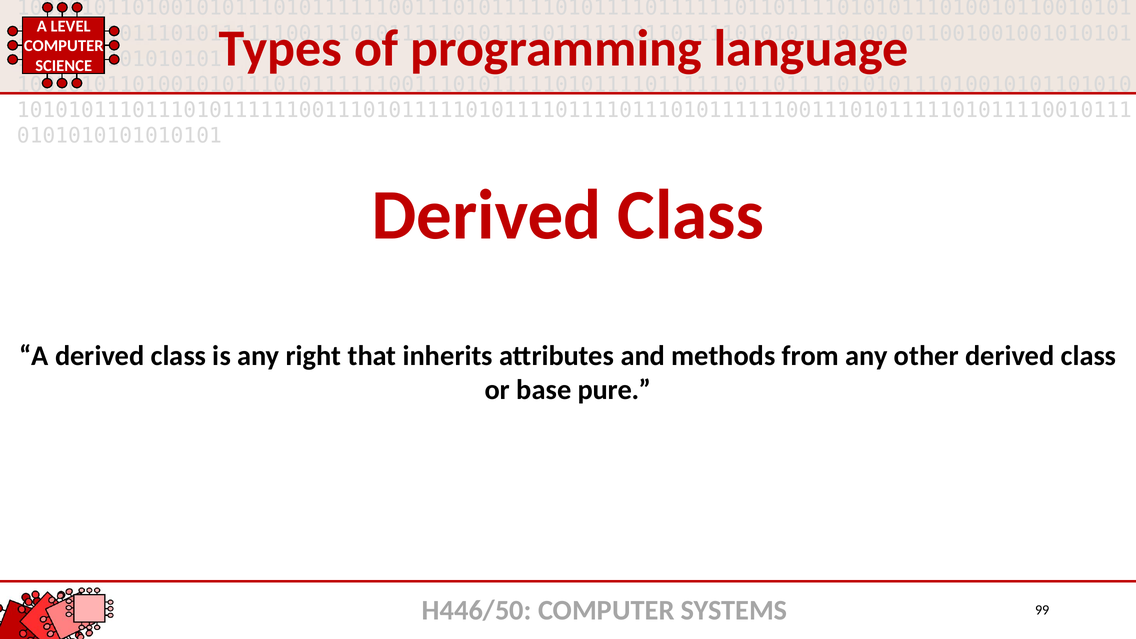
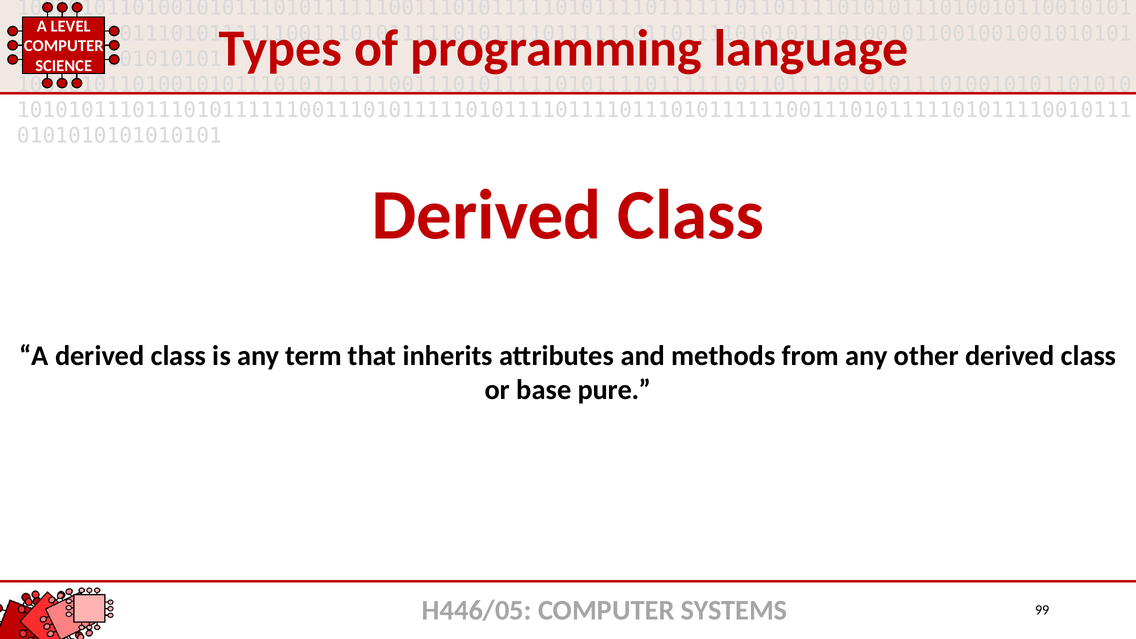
right: right -> term (314, 356)
H446/50: H446/50 -> H446/05 (477, 610)
